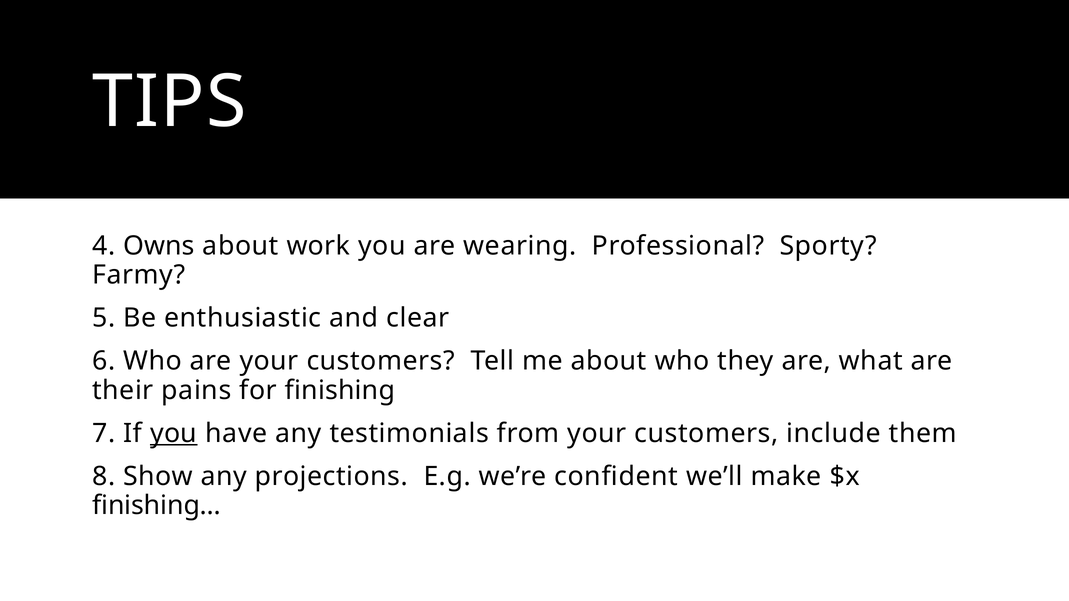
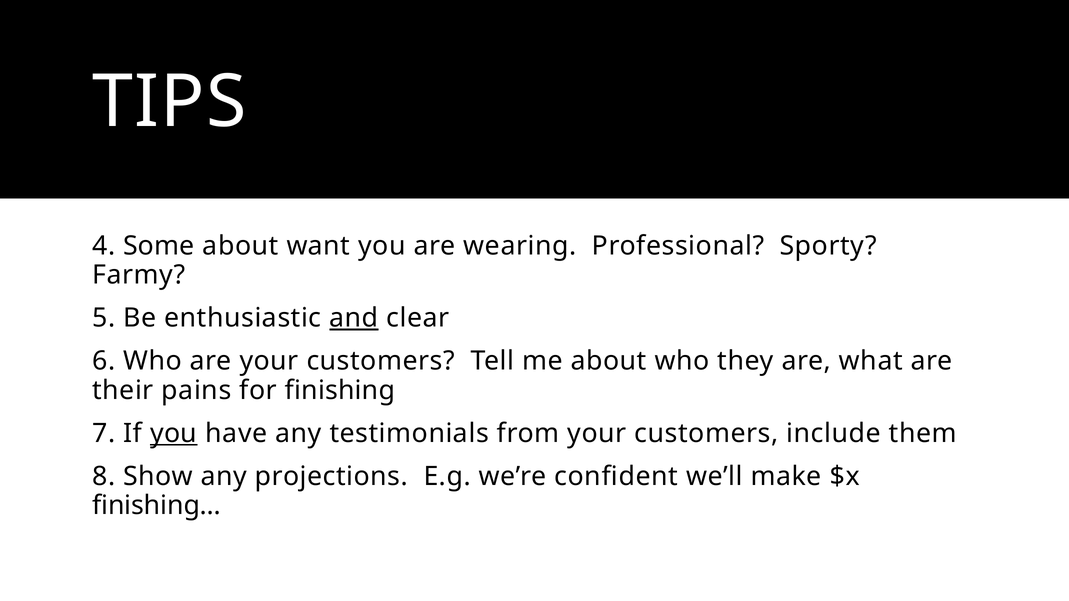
Owns: Owns -> Some (159, 246)
work: work -> want (318, 246)
and underline: none -> present (354, 318)
